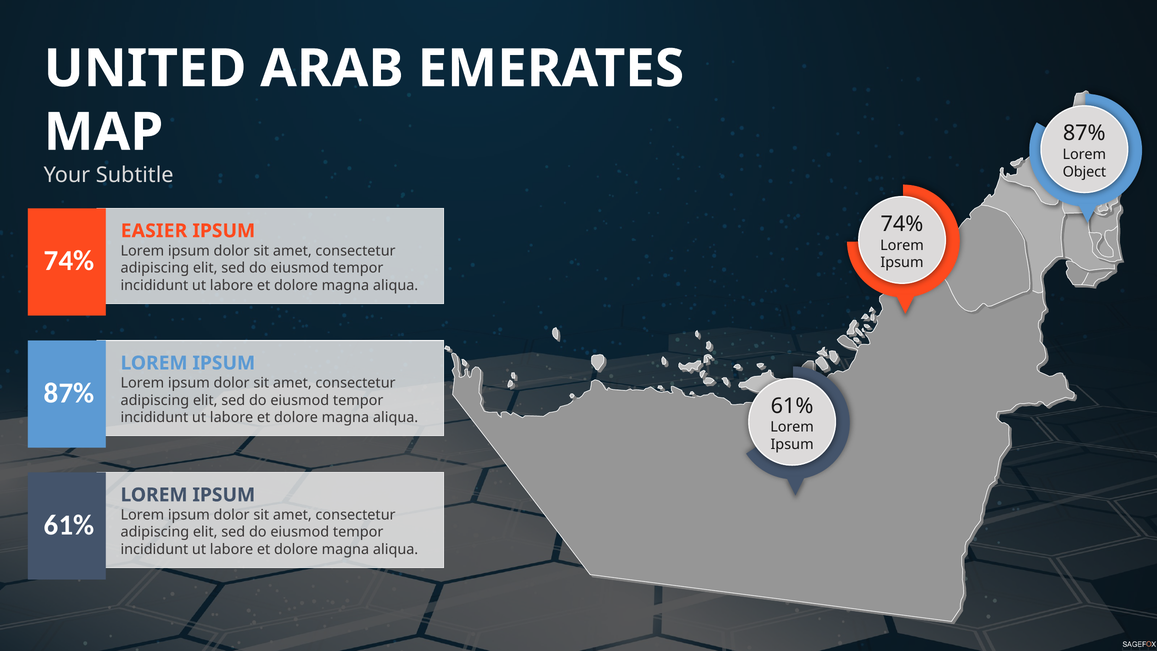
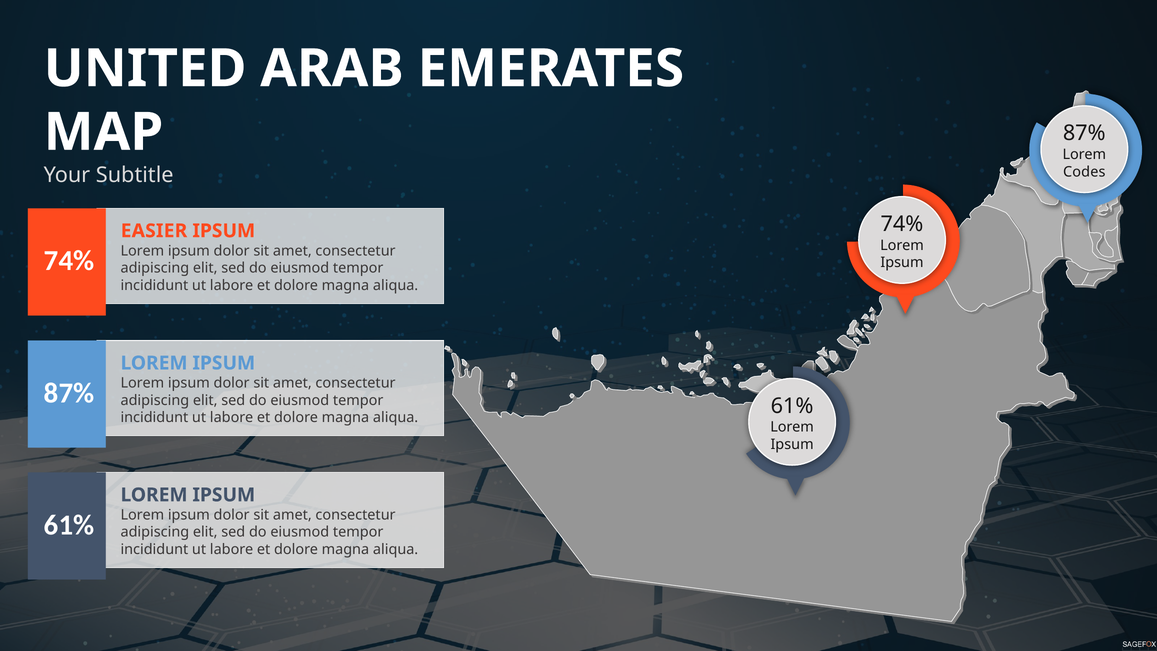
Object: Object -> Codes (1084, 172)
